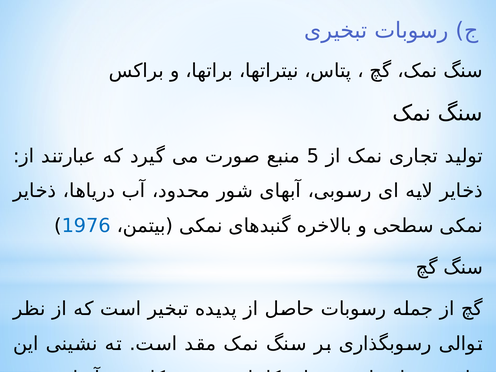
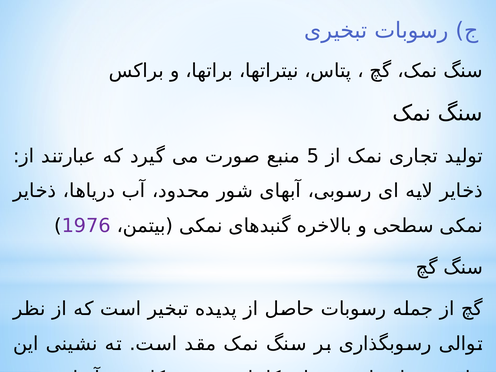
1976 colour: blue -> purple (86, 226)
